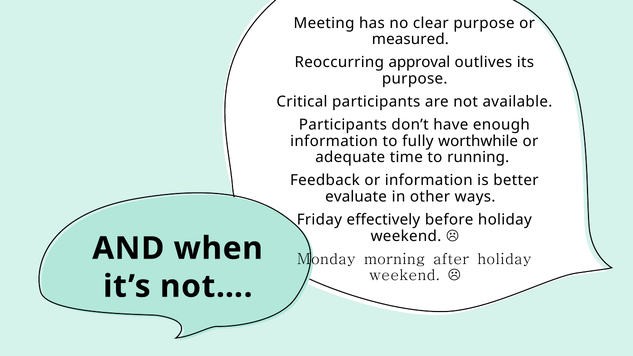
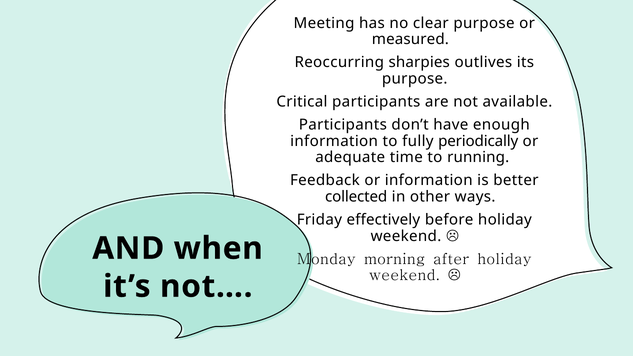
approval: approval -> sharpies (419, 62)
worthwhile: worthwhile -> periodically (478, 141)
evaluate: evaluate -> collected (356, 197)
